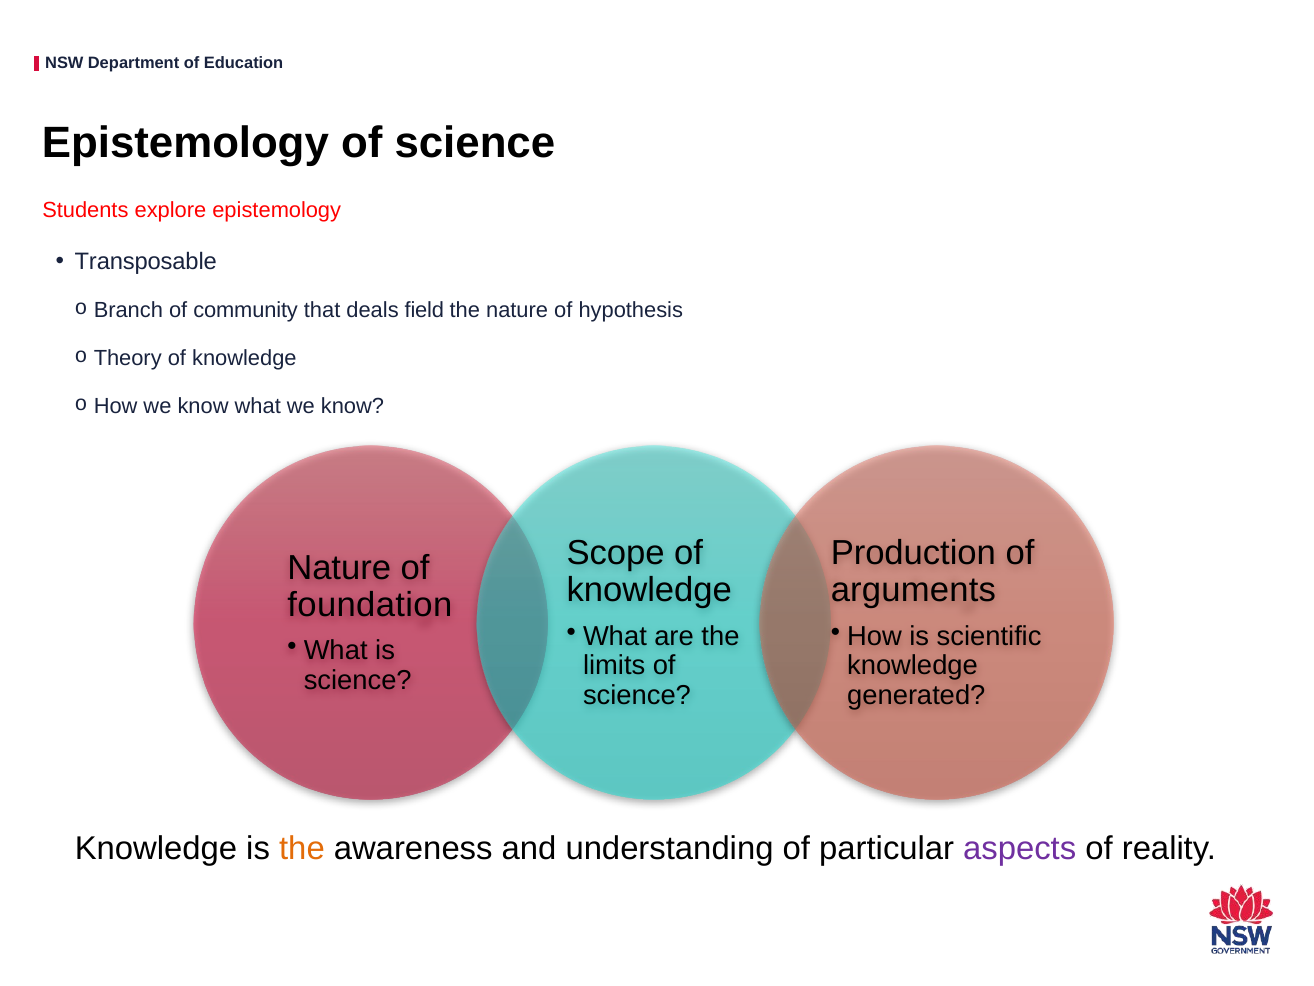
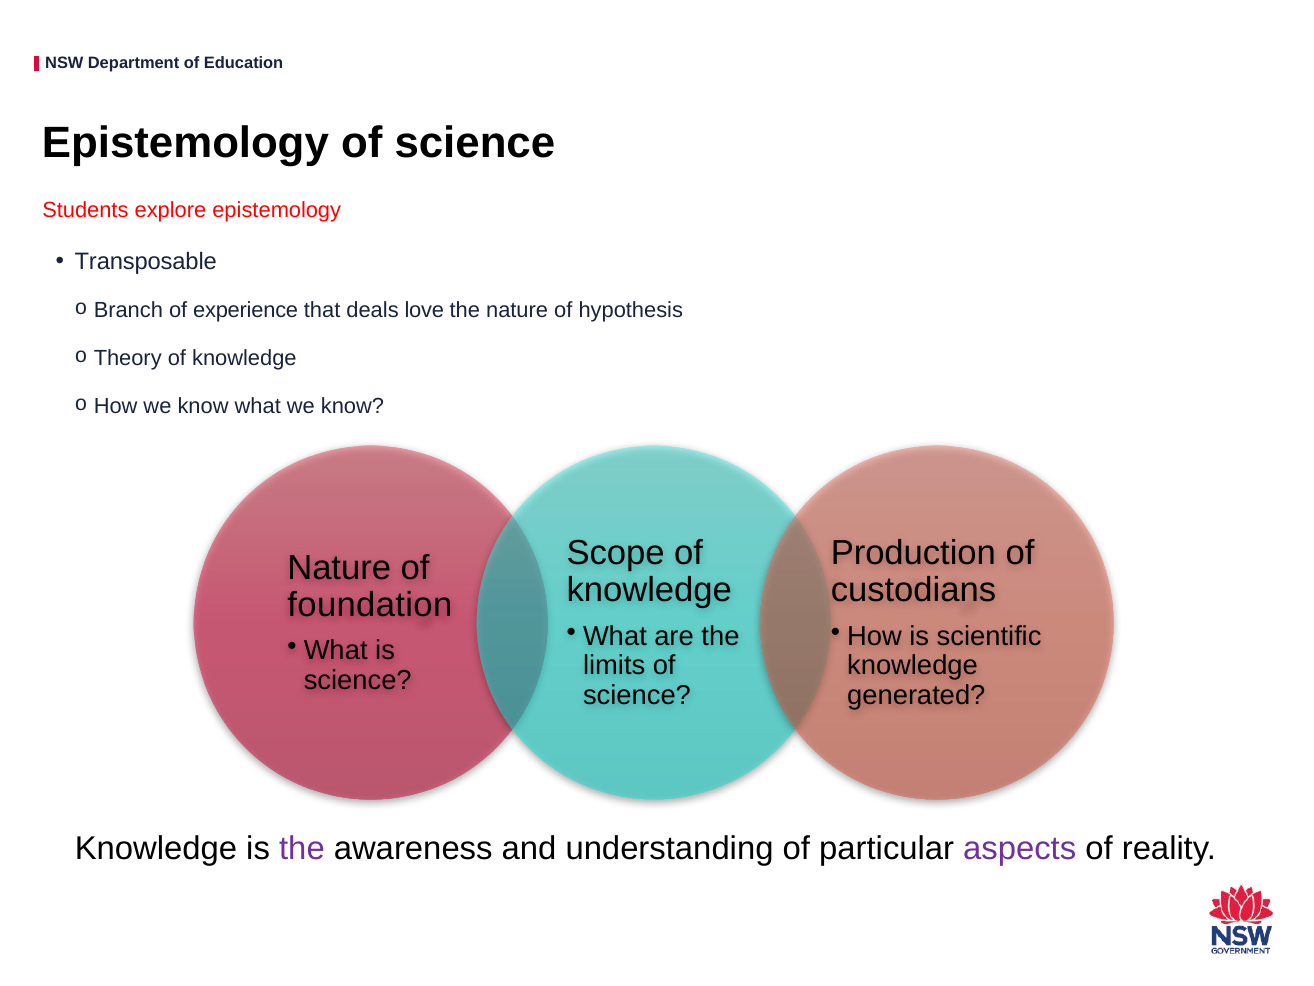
community: community -> experience (246, 311)
field: field -> love (424, 311)
arguments: arguments -> custodians (913, 590)
the colour: orange -> purple (302, 848)
